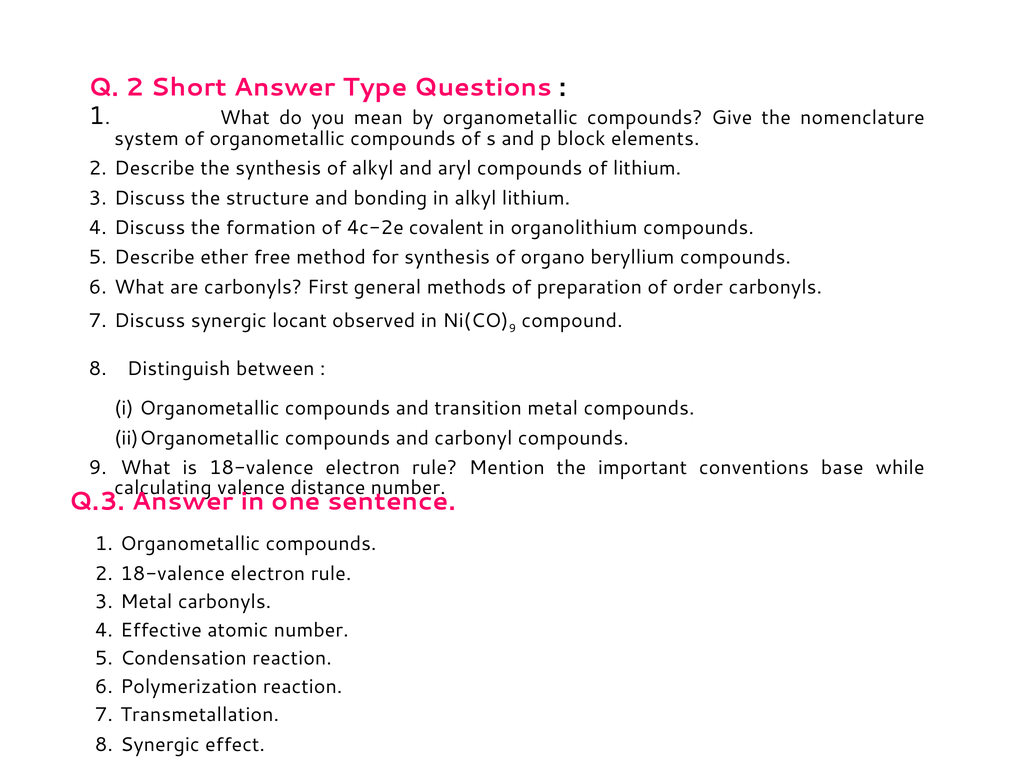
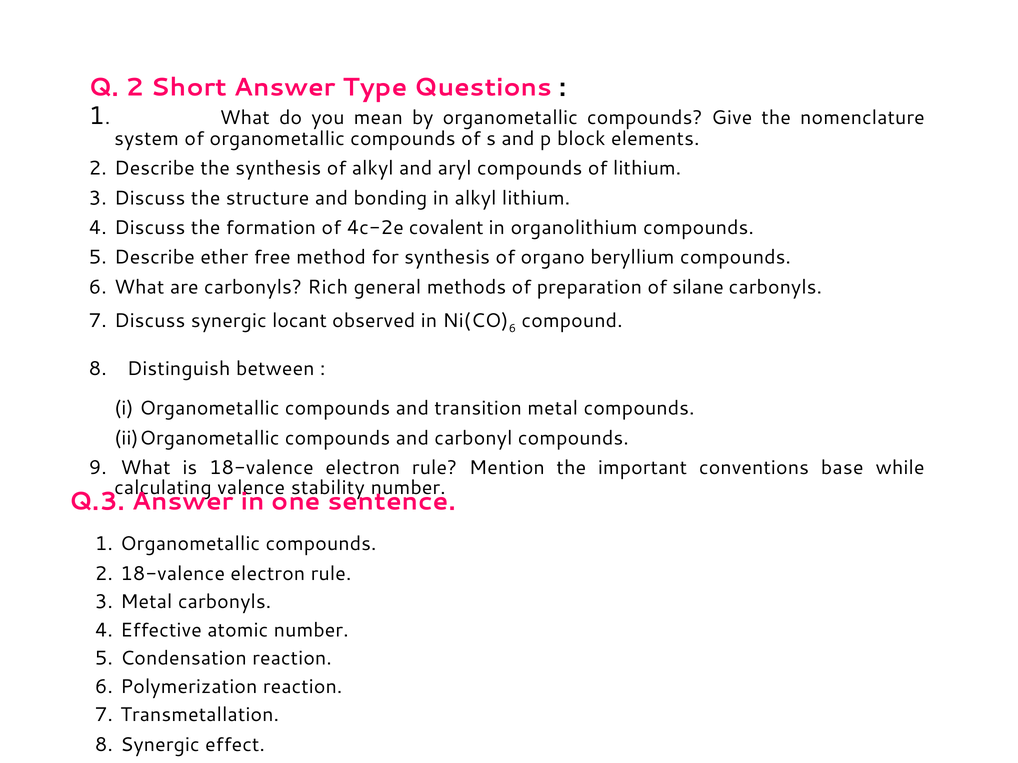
First: First -> Rich (328, 287)
order: order -> silane (698, 287)
9: 9 -> 6 (512, 329)
distance: distance -> stability (328, 488)
